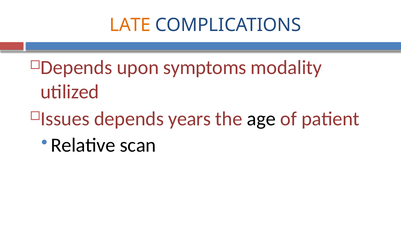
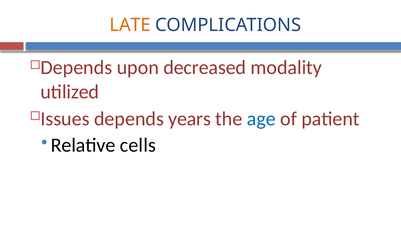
symptoms: symptoms -> decreased (205, 68)
age colour: black -> blue (261, 119)
scan: scan -> cells (138, 145)
